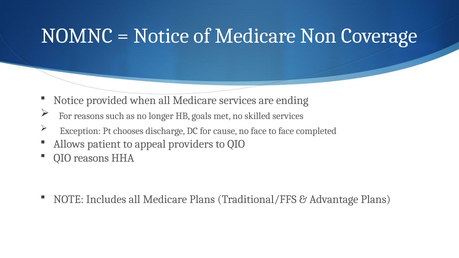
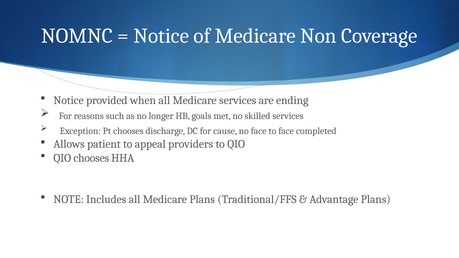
QIO reasons: reasons -> chooses (91, 158)
